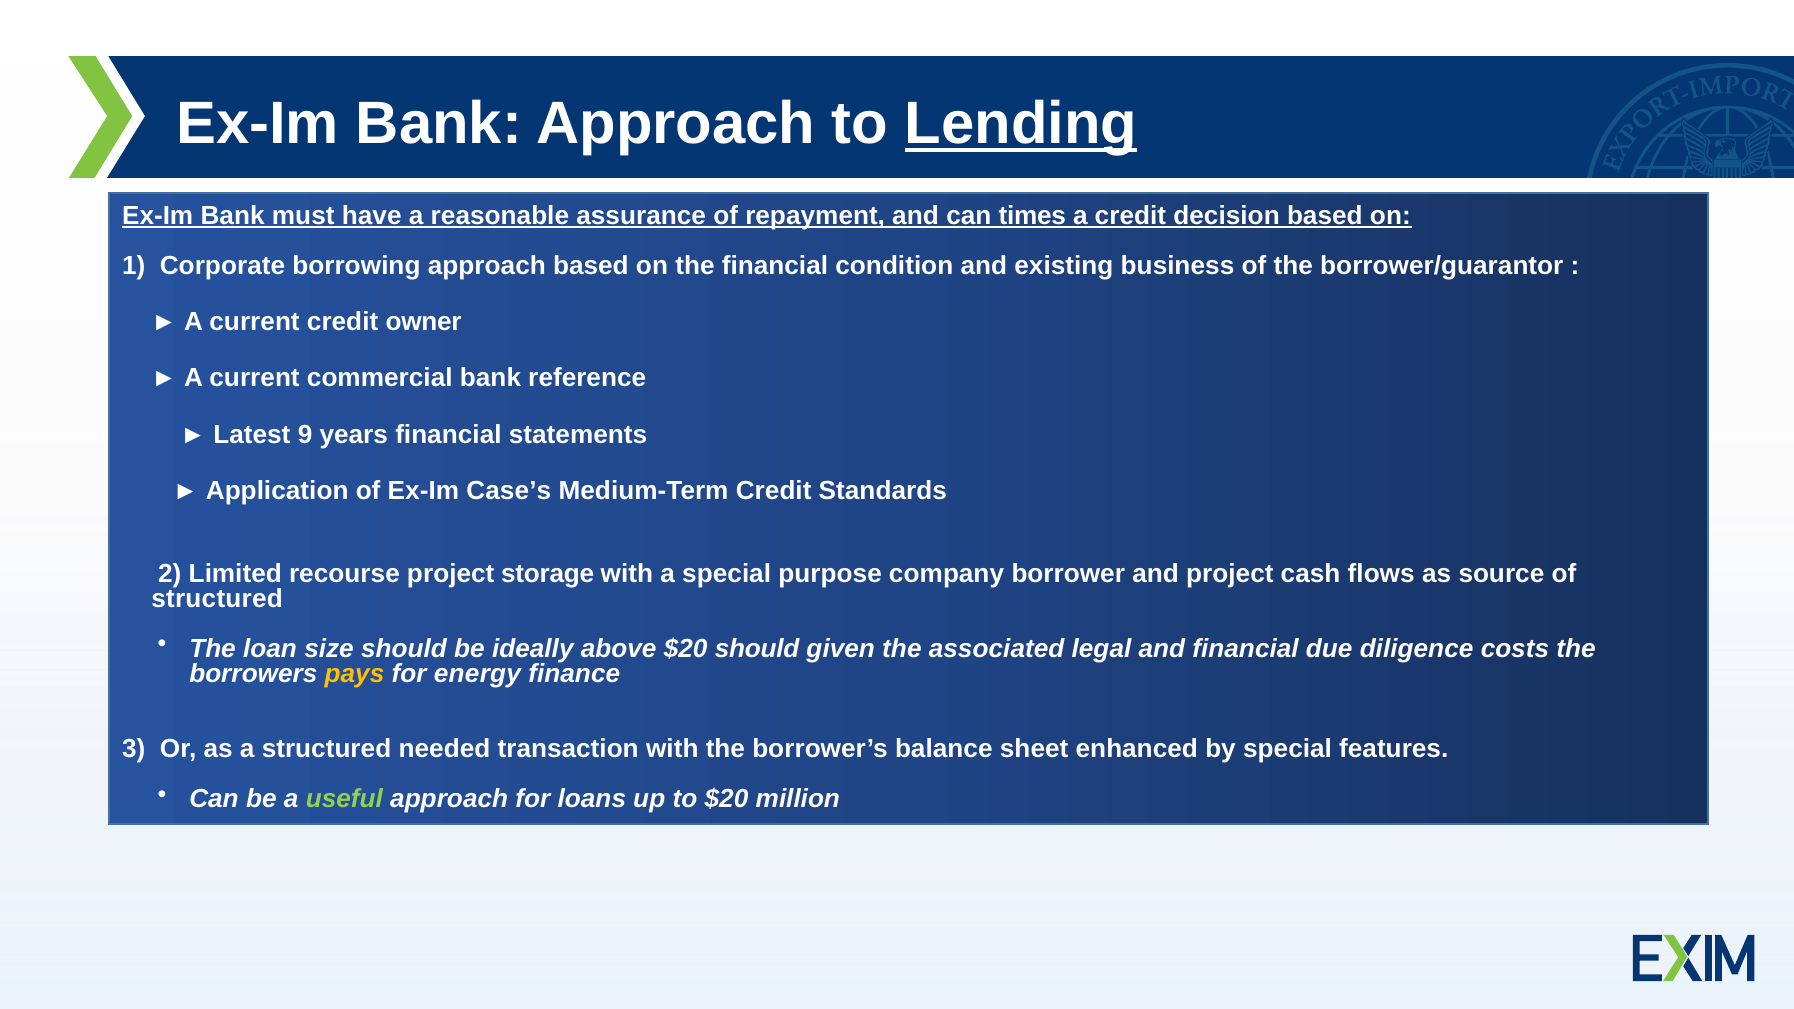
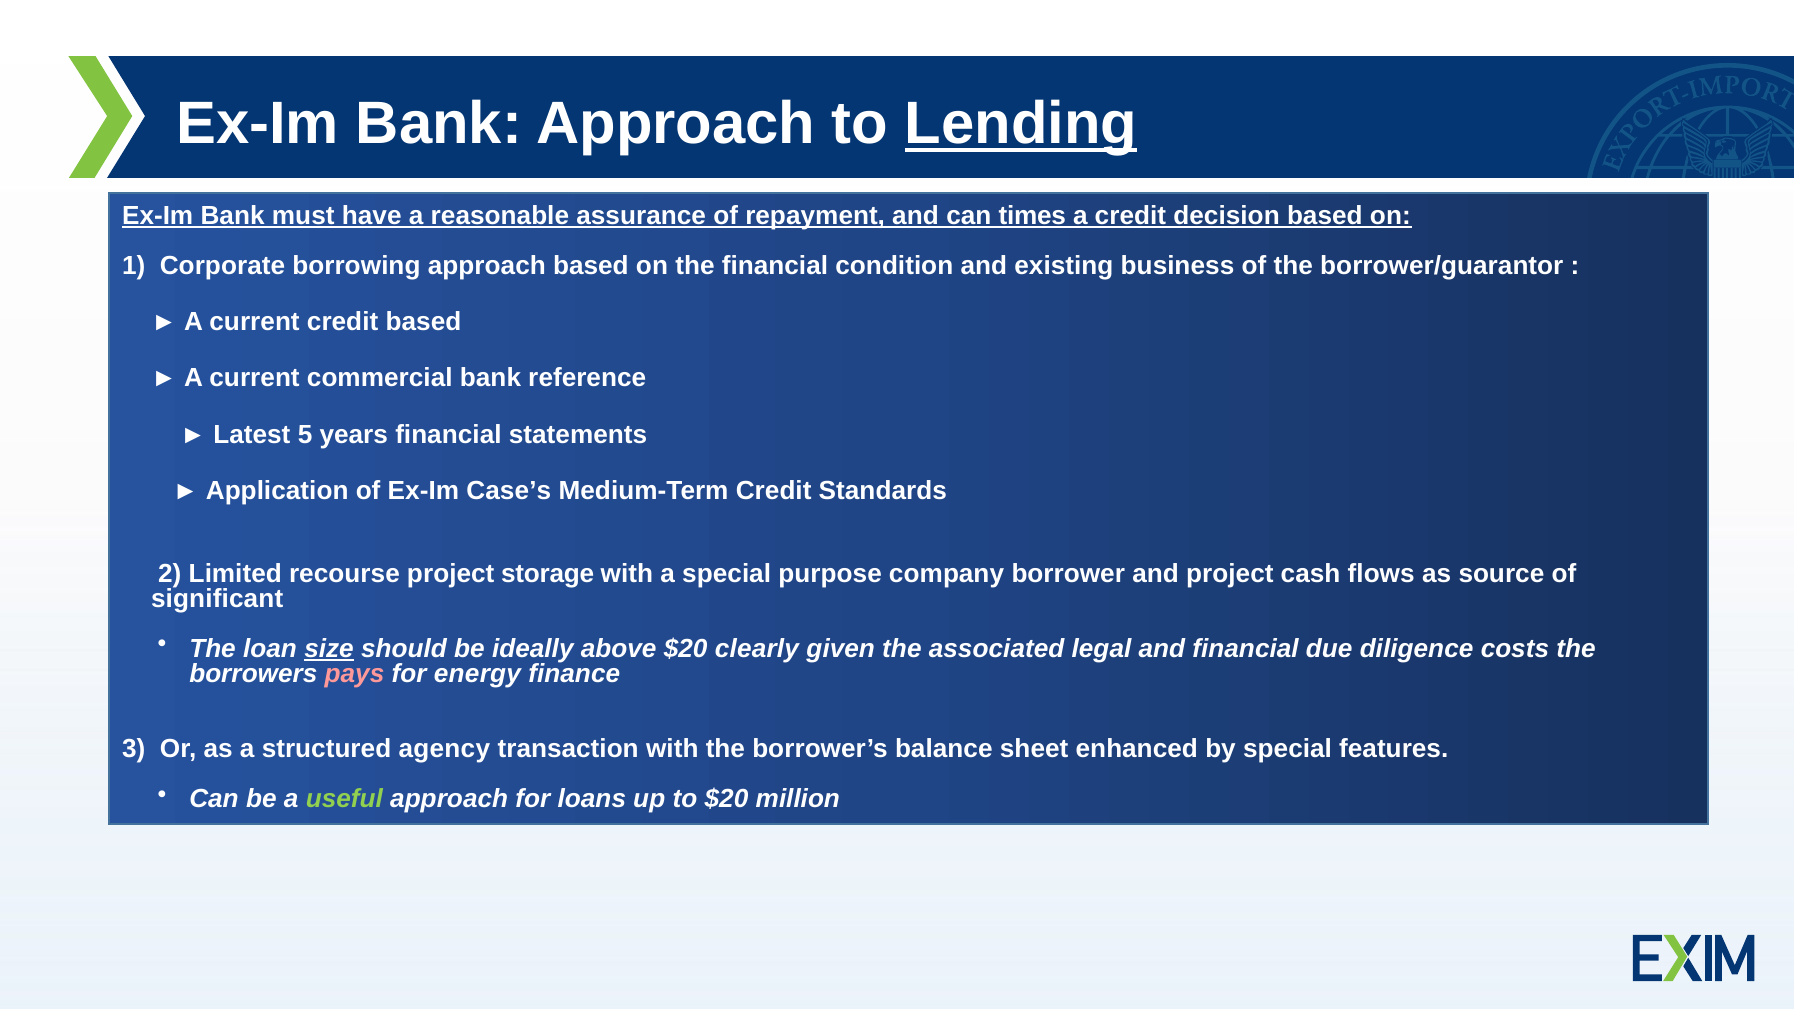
credit owner: owner -> based (423, 322)
9: 9 -> 5 (305, 435)
structured: structured -> significant (217, 599)
size underline: none -> present (329, 649)
$20 should: should -> clearly (757, 649)
pays colour: yellow -> pink (355, 674)
needed: needed -> agency (444, 749)
